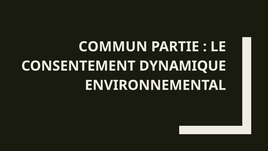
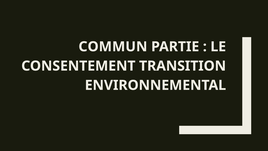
DYNAMIQUE: DYNAMIQUE -> TRANSITION (183, 66)
